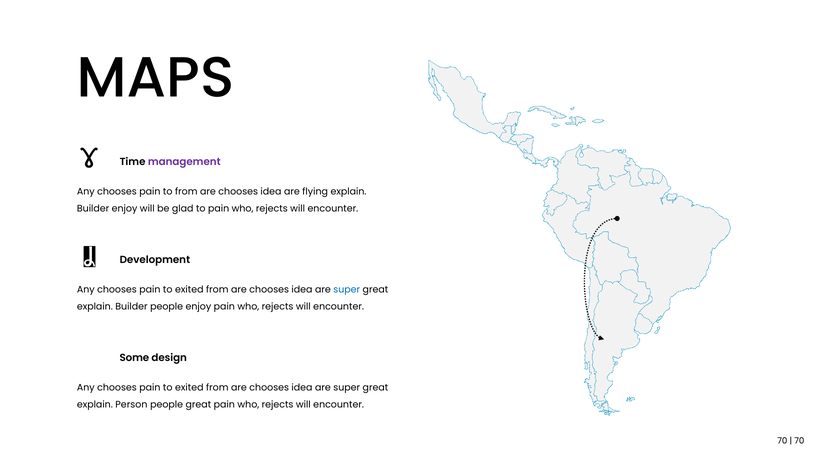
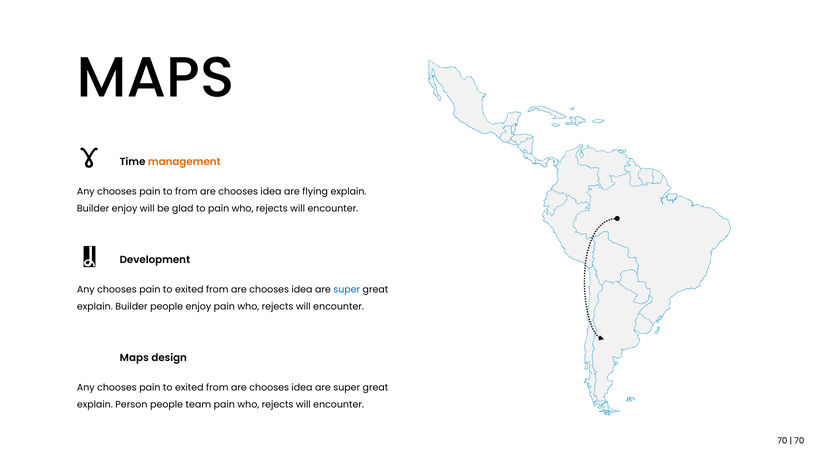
management colour: purple -> orange (184, 162)
Some: Some -> Maps (134, 358)
people great: great -> team (198, 405)
